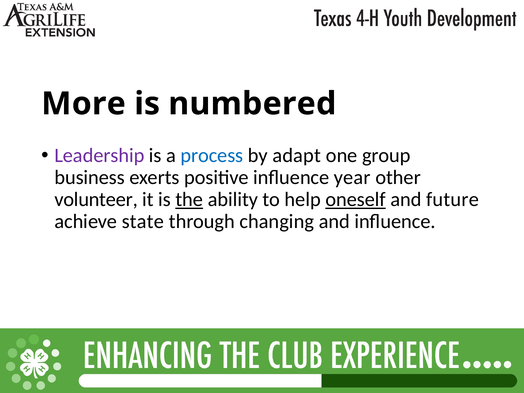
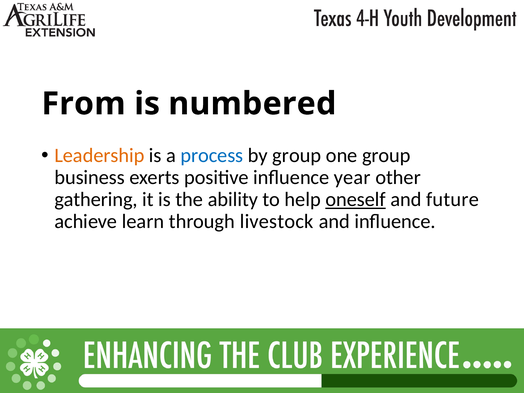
More: More -> From (84, 104)
Leadership colour: purple -> orange (99, 155)
by adapt: adapt -> group (297, 155)
volunteer: volunteer -> gathering (96, 199)
the underline: present -> none (189, 199)
state: state -> learn (143, 221)
changing: changing -> livestock (277, 221)
